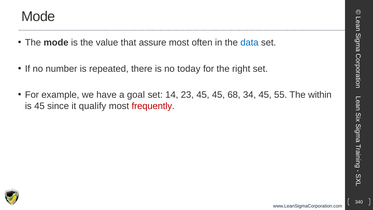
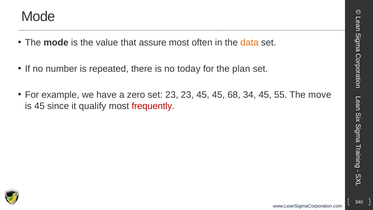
data colour: blue -> orange (249, 43)
right: right -> plan (241, 69)
goal: goal -> zero (136, 95)
set 14: 14 -> 23 (172, 95)
within: within -> move (320, 95)
